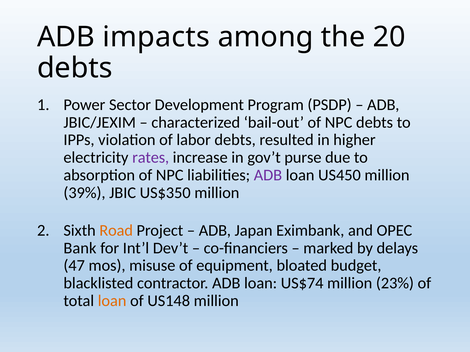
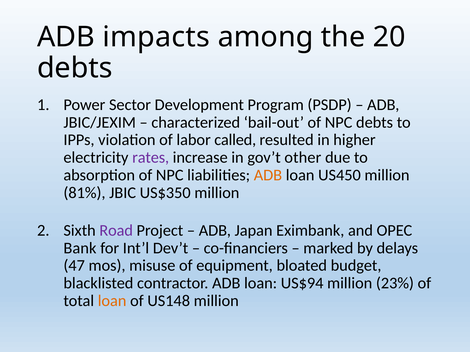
labor debts: debts -> called (235, 140)
purse: purse -> other (303, 158)
ADB colour: purple -> orange (268, 175)
39%: 39% -> 81% (84, 193)
Road colour: orange -> purple (116, 231)
US$74: US$74 -> US$94 (302, 284)
